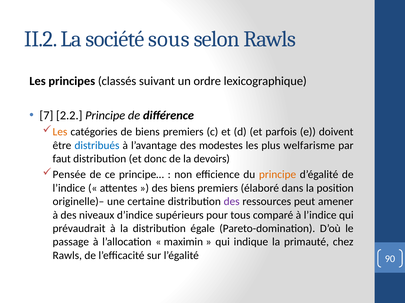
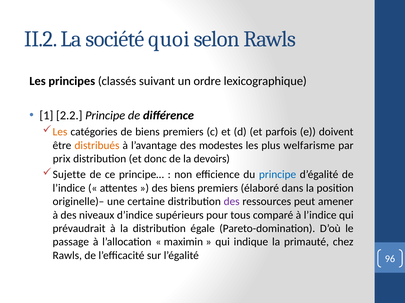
sous: sous -> quoi (169, 39)
7: 7 -> 1 (46, 116)
distribués colour: blue -> orange (97, 146)
faut: faut -> prix (62, 159)
Pensée: Pensée -> Sujette (69, 175)
principe colour: orange -> blue (278, 175)
90: 90 -> 96 (390, 260)
